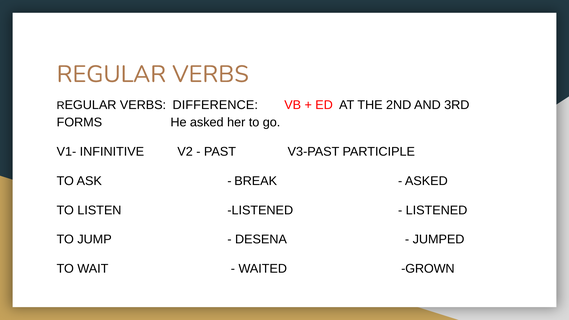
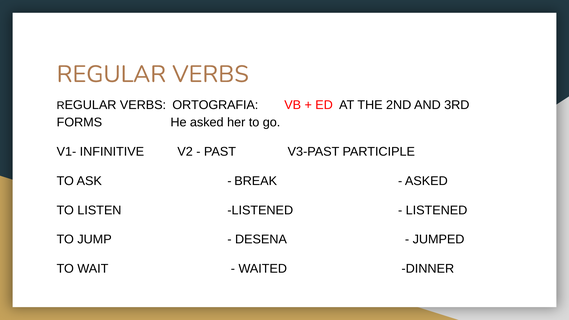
DIFFERENCE: DIFFERENCE -> ORTOGRAFIA (215, 105)
GROWN: GROWN -> DINNER (428, 269)
